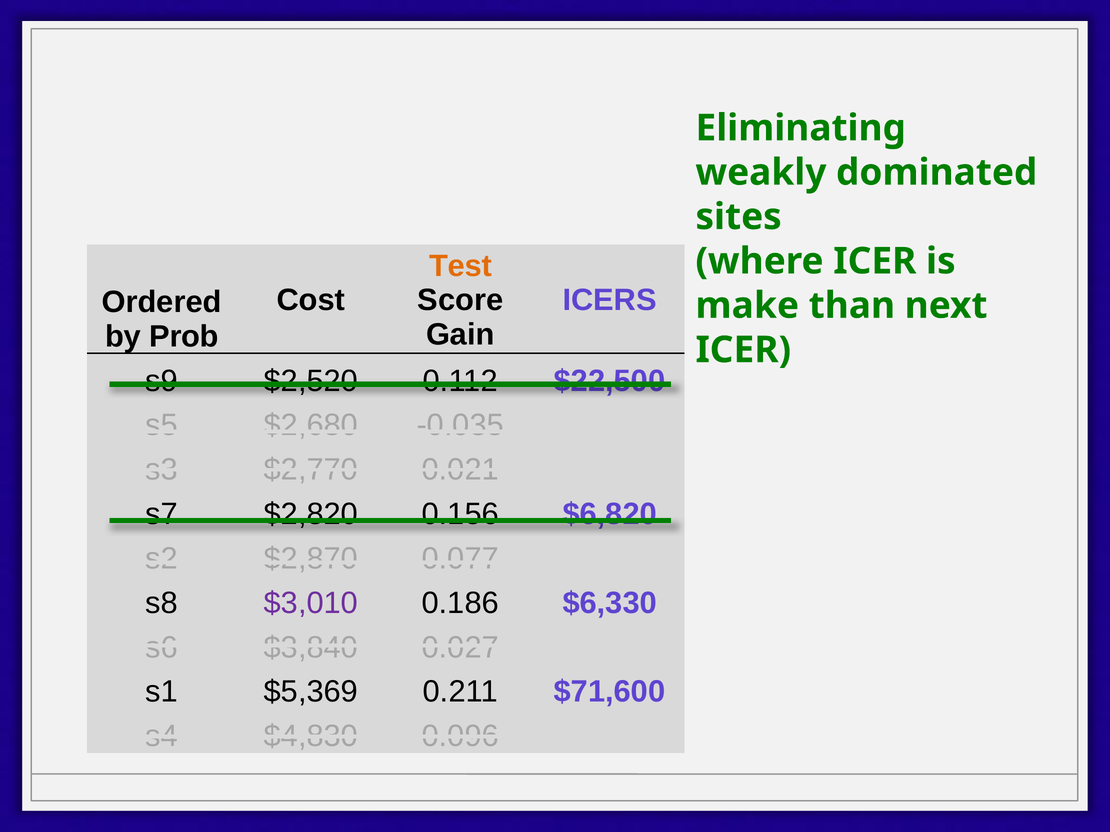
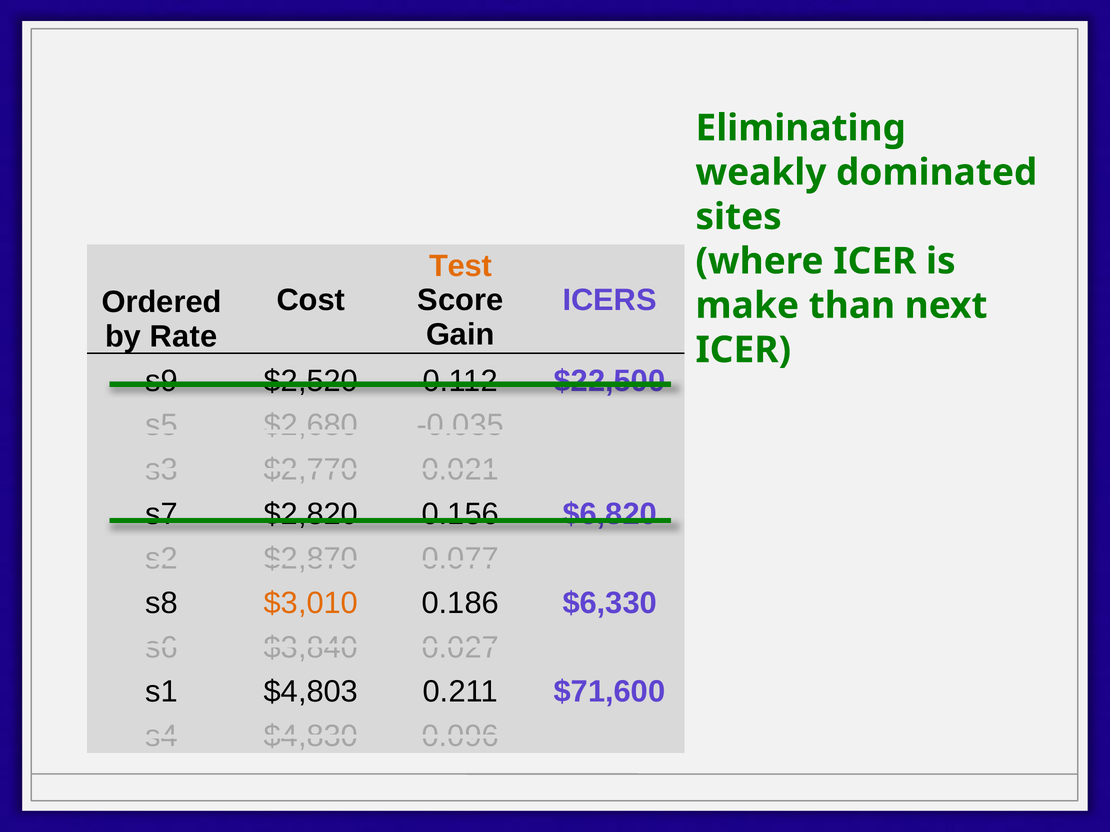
Prob: Prob -> Rate (184, 337)
$3,010 colour: purple -> orange (311, 603)
$5,369: $5,369 -> $4,803 (311, 692)
